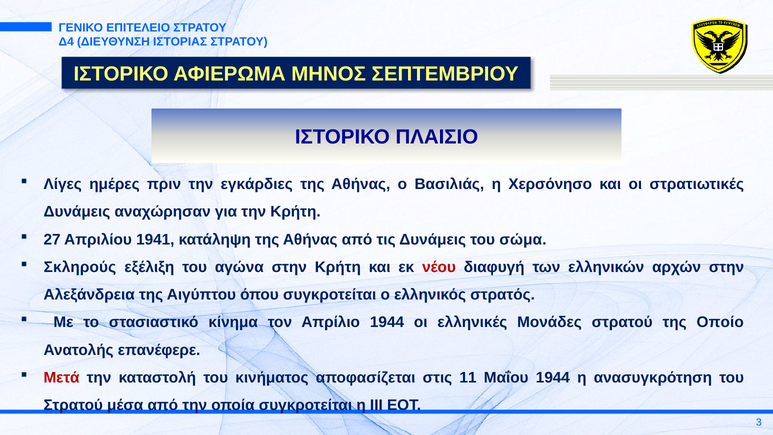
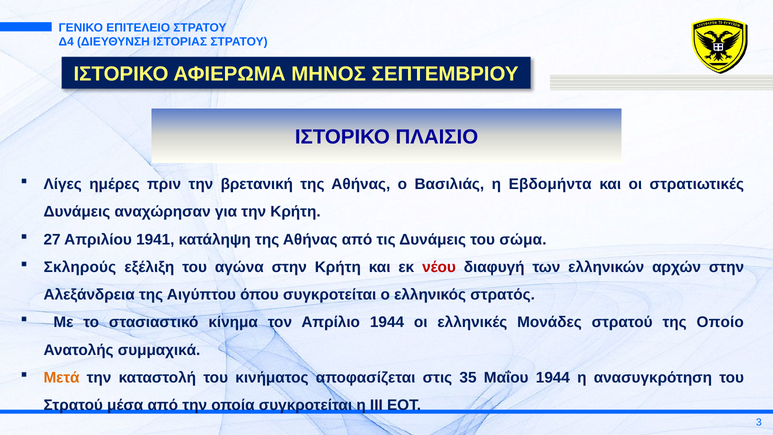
εγκάρδιες: εγκάρδιες -> βρετανική (257, 184)
Χερσόνησο: Χερσόνησο -> Εβδομήντα (550, 184)
επανέφερε: επανέφερε -> συμμαχικά (159, 350)
Μετά colour: red -> orange (62, 377)
11: 11 -> 35 (468, 377)
